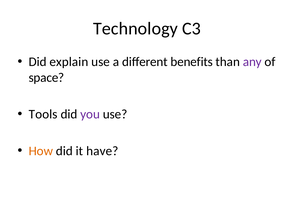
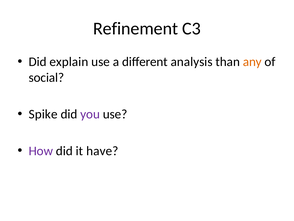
Technology: Technology -> Refinement (136, 28)
benefits: benefits -> analysis (192, 62)
any colour: purple -> orange (252, 62)
space: space -> social (46, 77)
Tools: Tools -> Spike (43, 114)
How colour: orange -> purple (41, 151)
